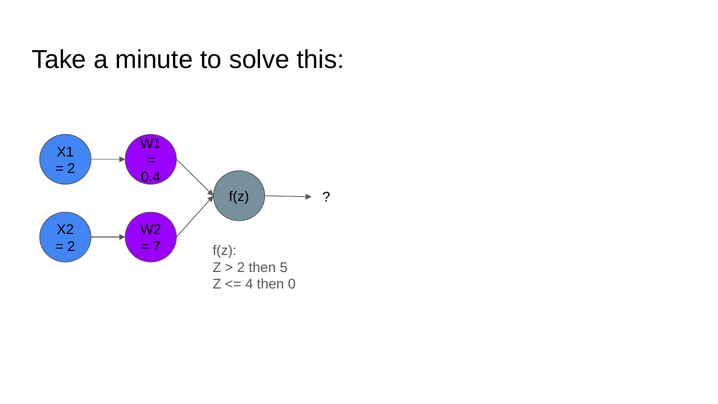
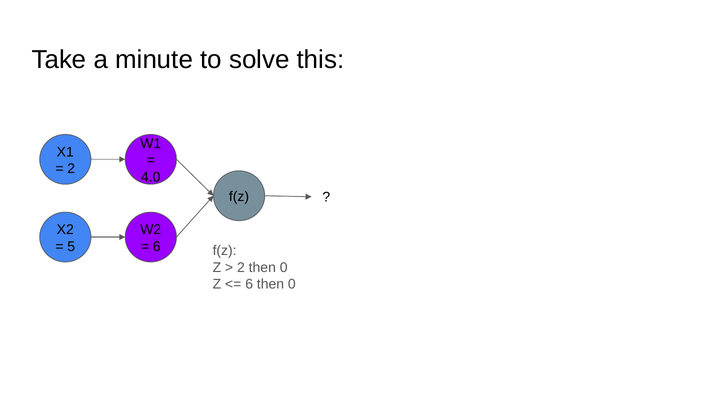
0.4: 0.4 -> 4.0 (151, 177)
2: 2 -> 5 (71, 246)
7: 7 -> 6 (157, 246)
2 then 5: 5 -> 0 (284, 267)
4: 4 -> 6 (249, 284)
